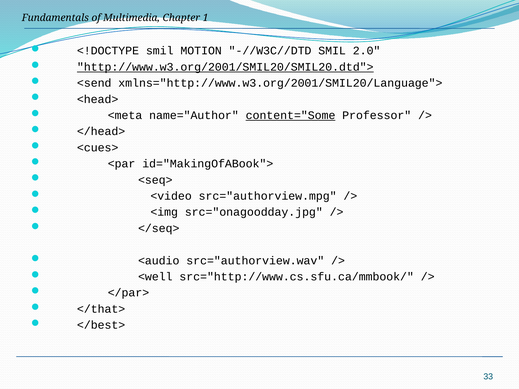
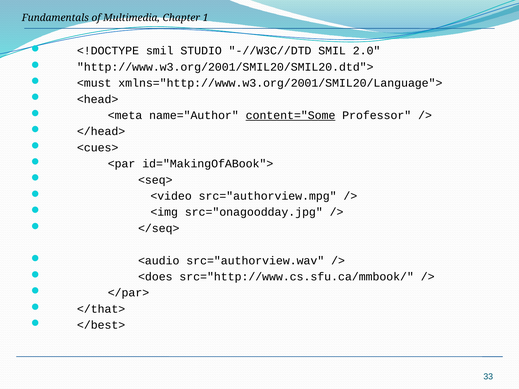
MOTION: MOTION -> STUDIO (201, 51)
http://www.w3.org/2001/SMIL20/SMIL20.dtd"> underline: present -> none (225, 67)
<send: <send -> <must (94, 83)
<well: <well -> <does (155, 277)
